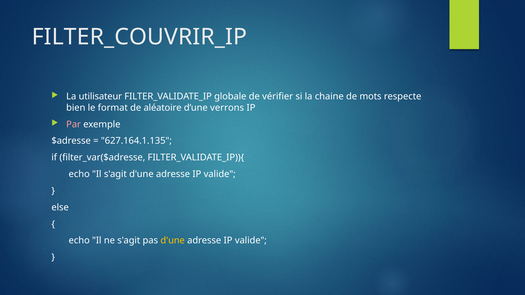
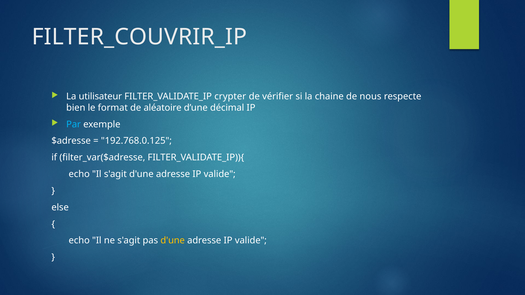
globale: globale -> crypter (230, 97)
mots: mots -> nous (370, 97)
verrons: verrons -> décimal (227, 108)
Par colour: pink -> light blue (74, 124)
627.164.1.135: 627.164.1.135 -> 192.768.0.125 (136, 141)
